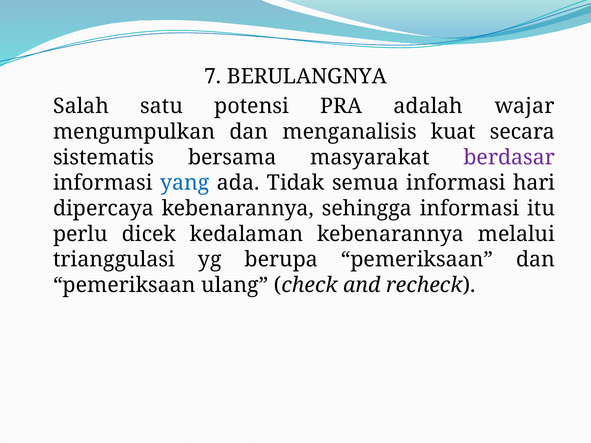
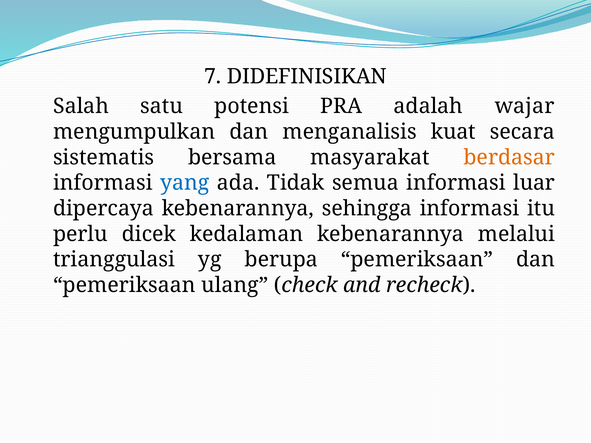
BERULANGNYA: BERULANGNYA -> DIDEFINISIKAN (307, 76)
berdasar colour: purple -> orange (509, 157)
hari: hari -> luar (534, 183)
